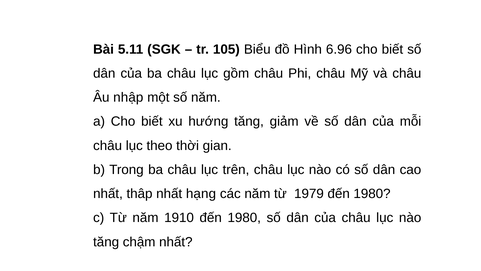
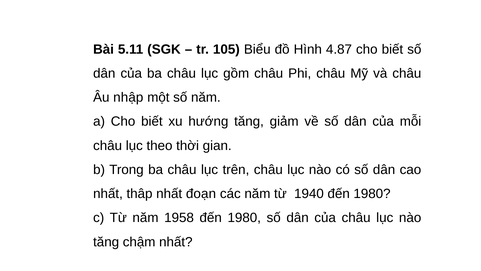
6.96: 6.96 -> 4.87 (339, 49)
hạng: hạng -> đoạn (201, 193)
1979: 1979 -> 1940 (309, 193)
1910: 1910 -> 1958 (179, 217)
